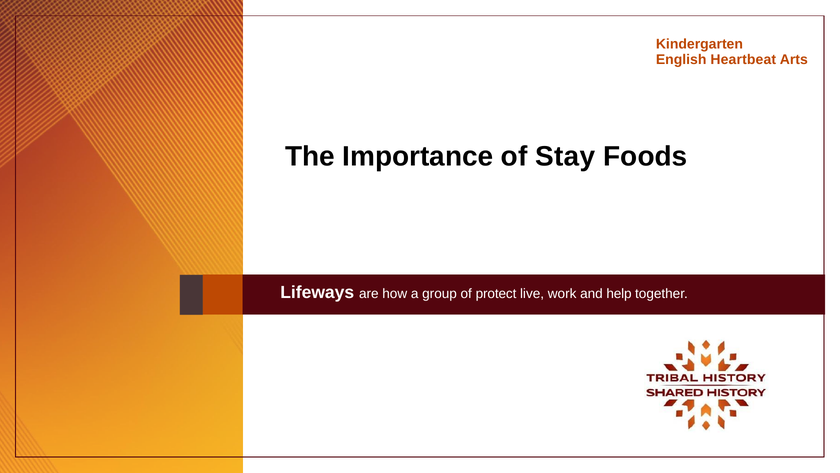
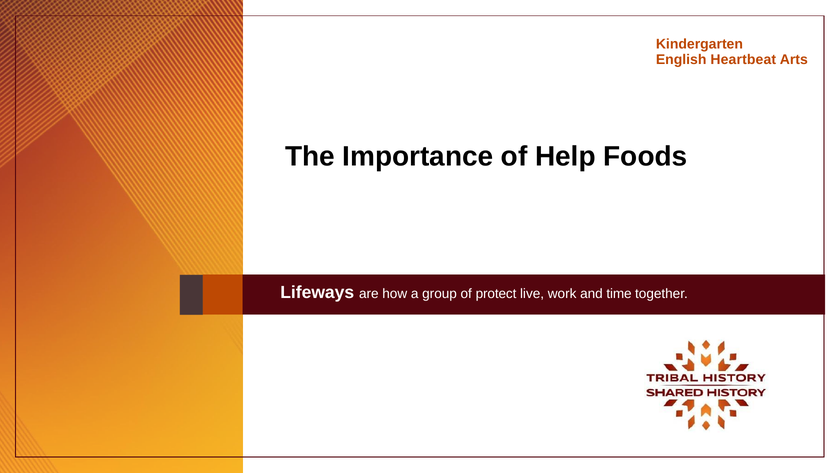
Stay: Stay -> Help (565, 156)
help: help -> time (619, 293)
